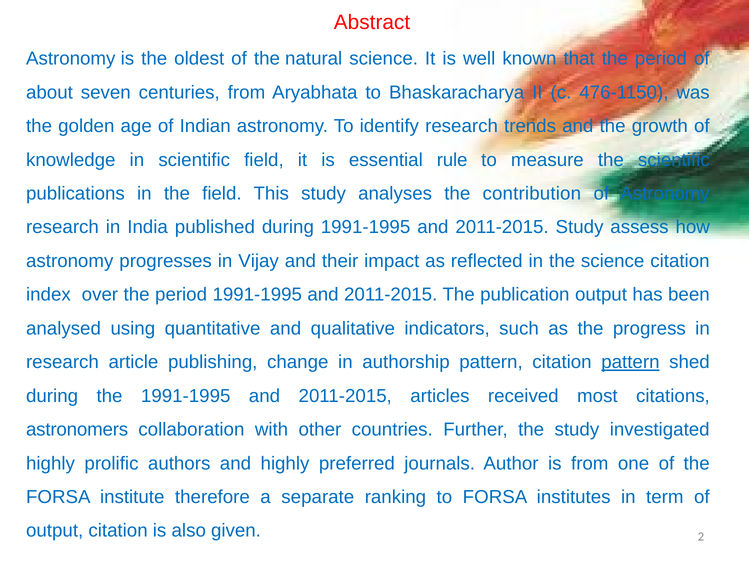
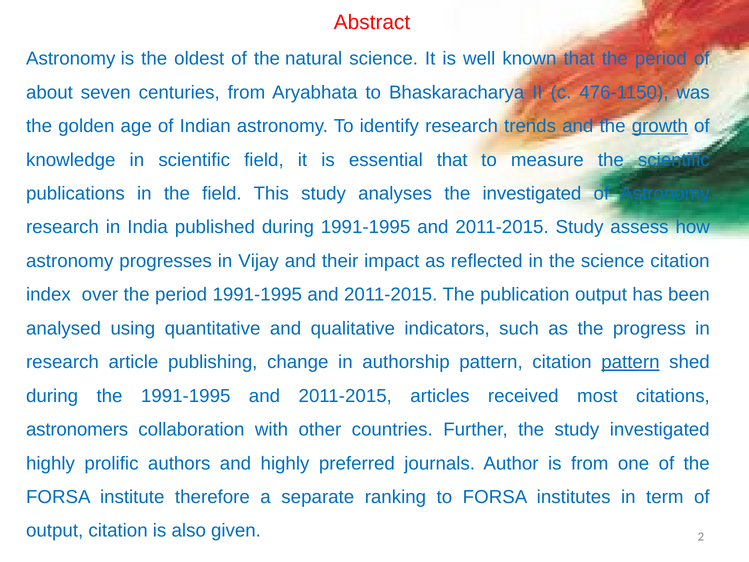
growth underline: none -> present (660, 126)
essential rule: rule -> that (452, 160)
the contribution: contribution -> investigated (532, 193)
